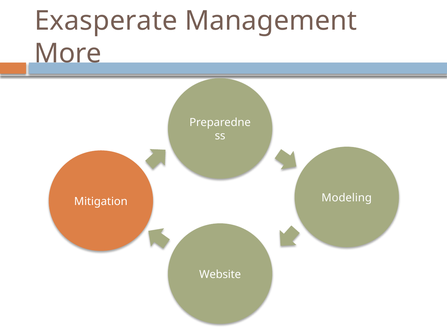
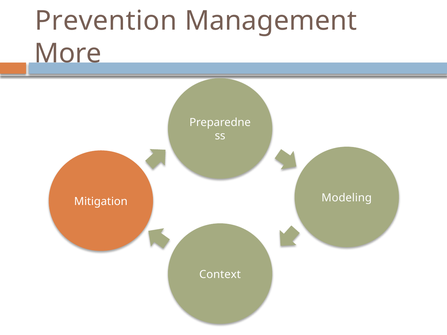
Exasperate: Exasperate -> Prevention (106, 21)
Website: Website -> Context (220, 275)
